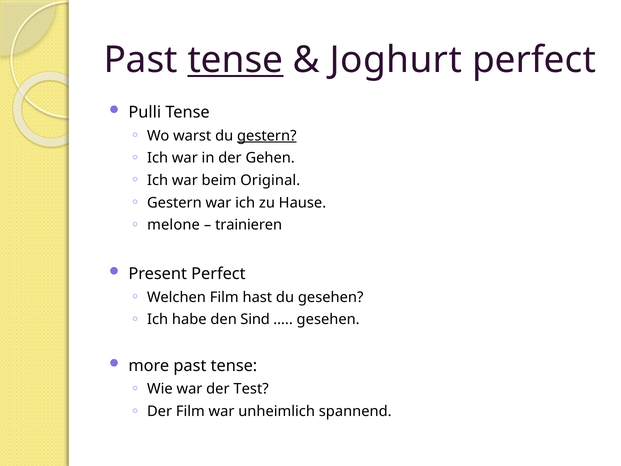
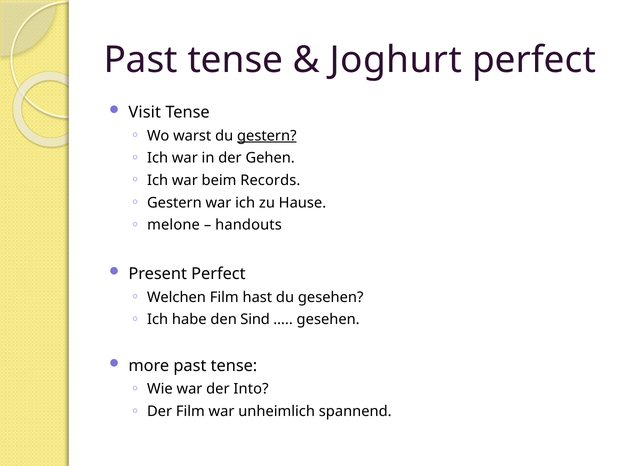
tense underline: present -> none (235, 60)
Pulli: Pulli -> Visit (145, 112)
Original: Original -> Records (270, 180)
trainieren: trainieren -> handouts (249, 225)
Test: Test -> Into (251, 389)
